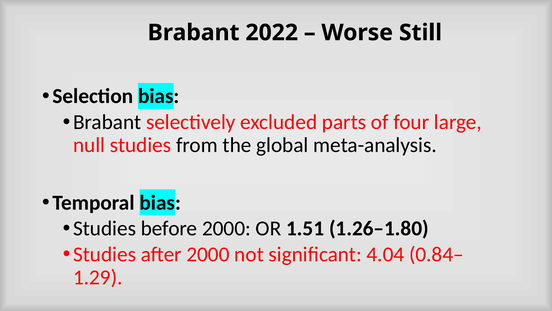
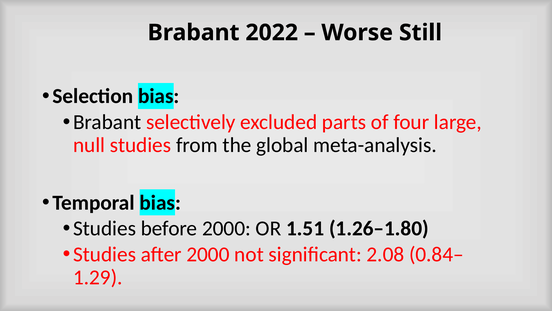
4.04: 4.04 -> 2.08 (385, 254)
